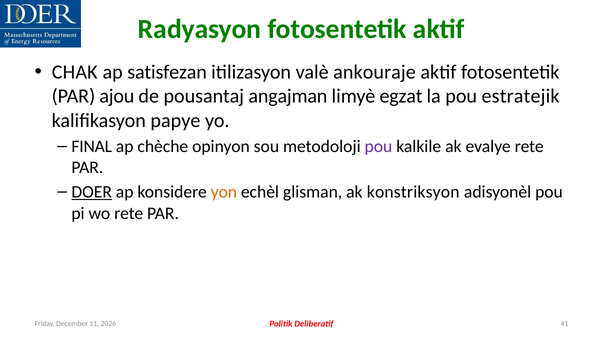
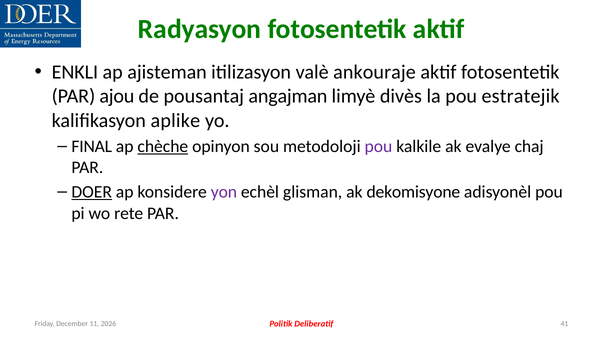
CHAK: CHAK -> ENKLI (75, 72)
satisfezan: satisfezan -> ajisteman (167, 72)
egzat: egzat -> divès (401, 96)
papye: papye -> aplike (175, 121)
chèche underline: none -> present (163, 146)
evalye rete: rete -> chaj (529, 146)
yon colour: orange -> purple (224, 192)
konstriksyon: konstriksyon -> dekomisyone (413, 192)
